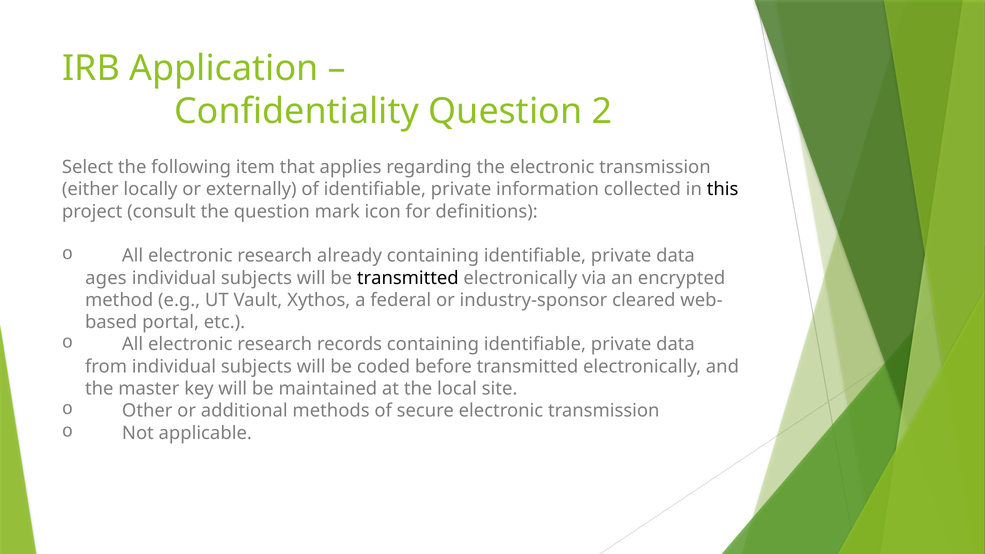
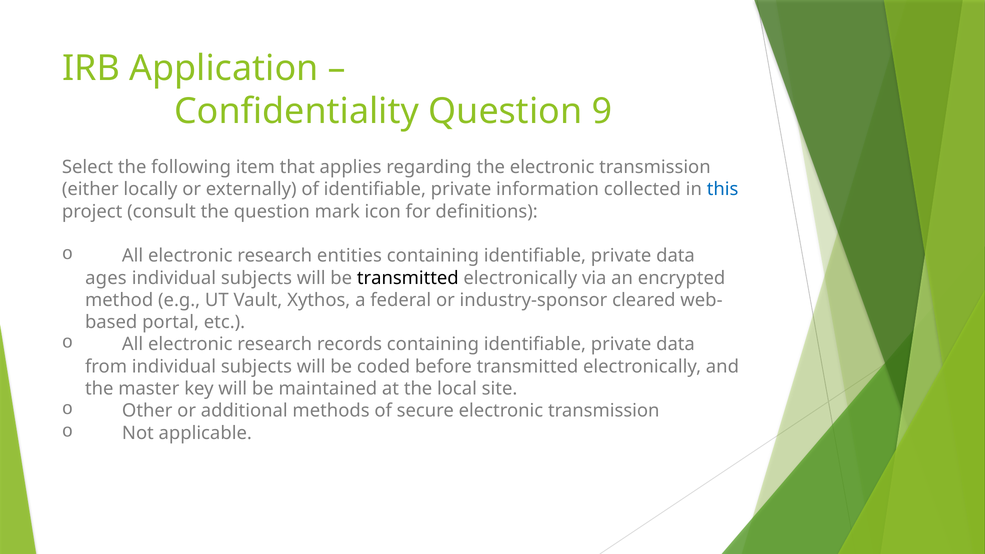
2: 2 -> 9 (602, 112)
this colour: black -> blue (723, 189)
already: already -> entities (349, 256)
